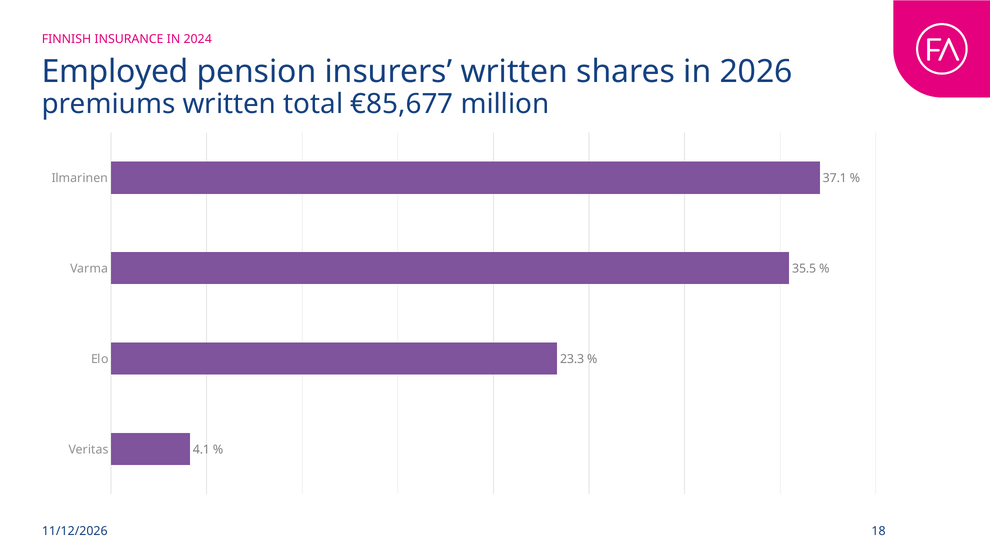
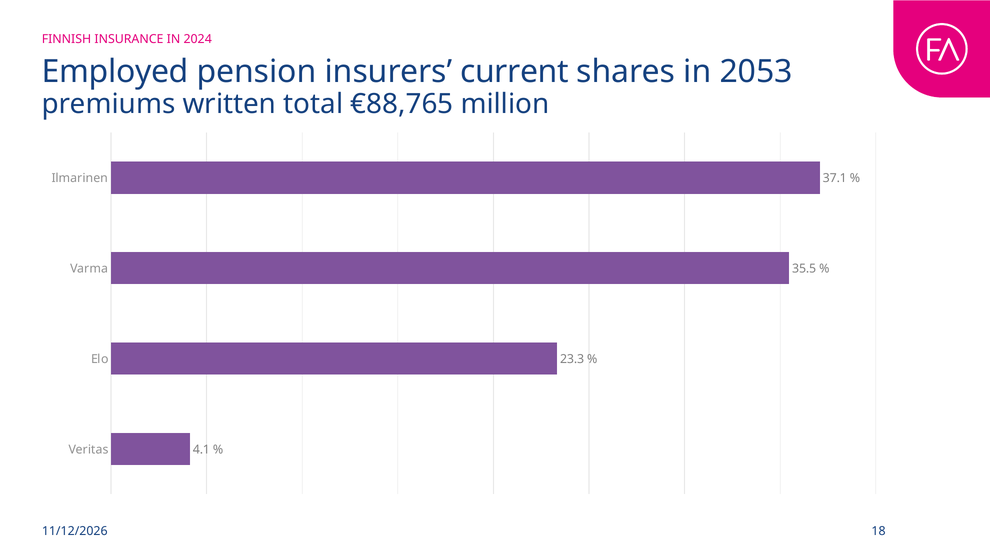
insurers written: written -> current (514, 72)
2026: 2026 -> 2053 (756, 72)
€85,677: €85,677 -> €88,765 (402, 104)
